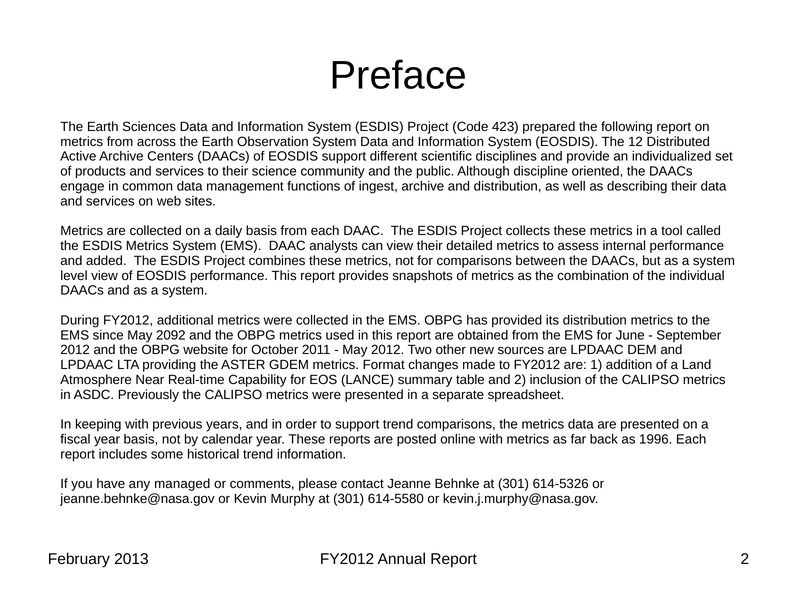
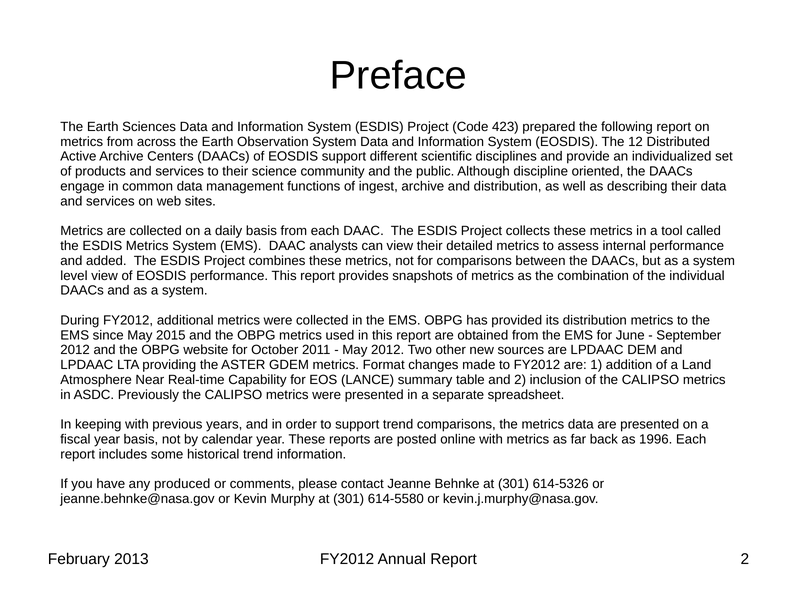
2092: 2092 -> 2015 (171, 335)
managed: managed -> produced (182, 484)
